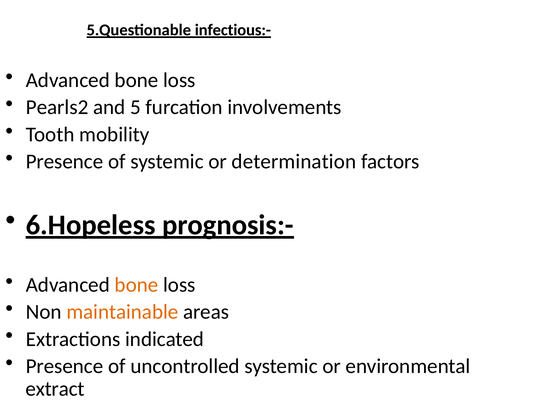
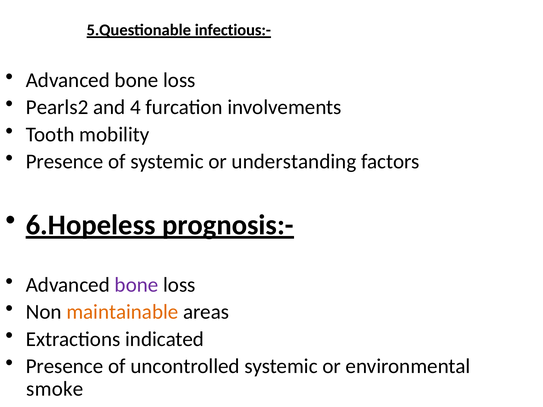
5: 5 -> 4 (135, 107)
determination: determination -> understanding (294, 162)
bone colour: orange -> purple (136, 285)
extract: extract -> smoke (55, 389)
